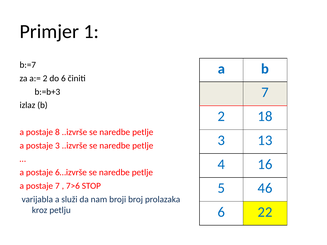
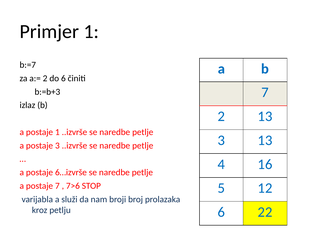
2 18: 18 -> 13 (265, 116)
postaje 8: 8 -> 1 (57, 132)
46: 46 -> 12 (265, 188)
